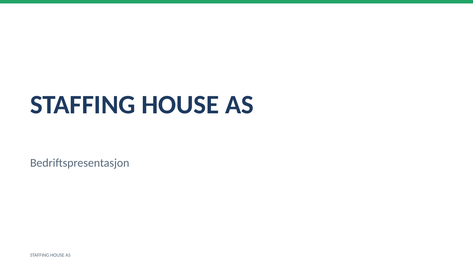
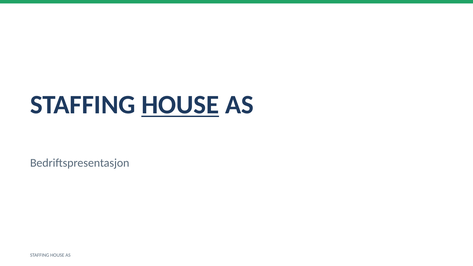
HOUSE underline: none -> present (180, 105)
